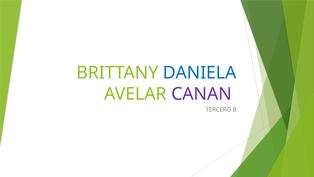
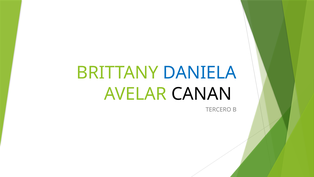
CANAN colour: purple -> black (202, 94)
